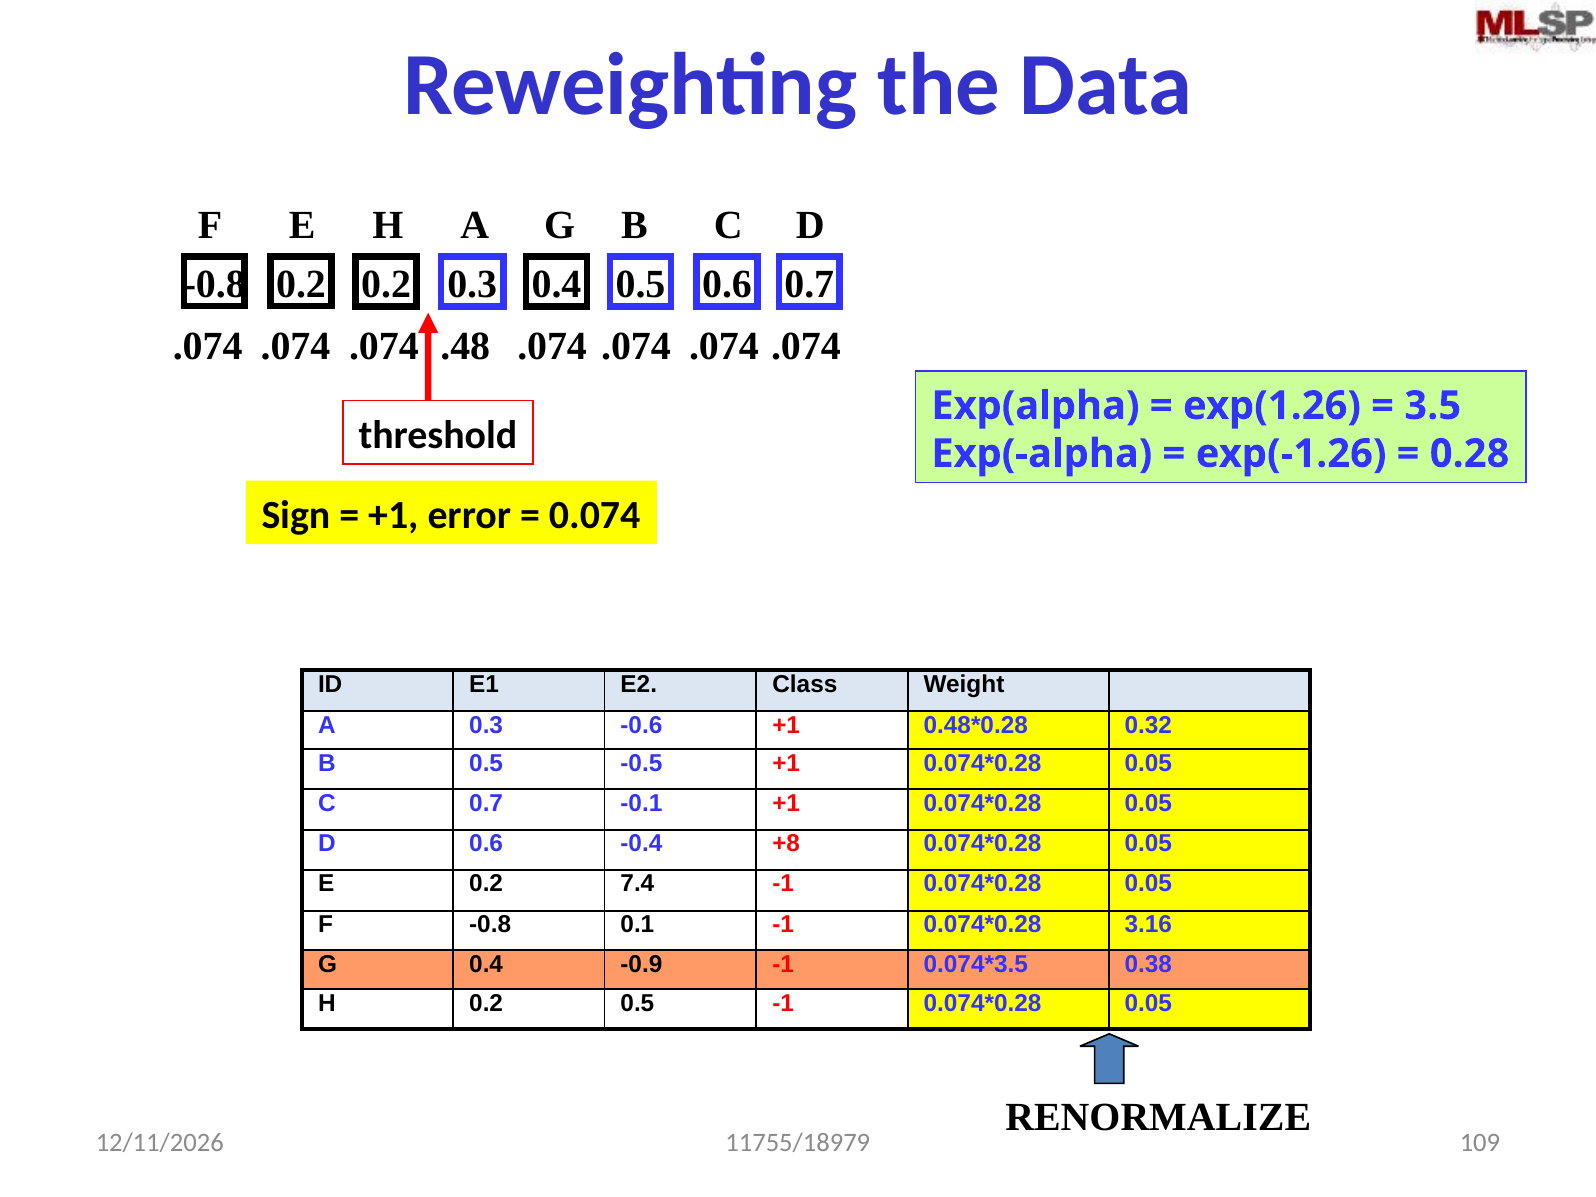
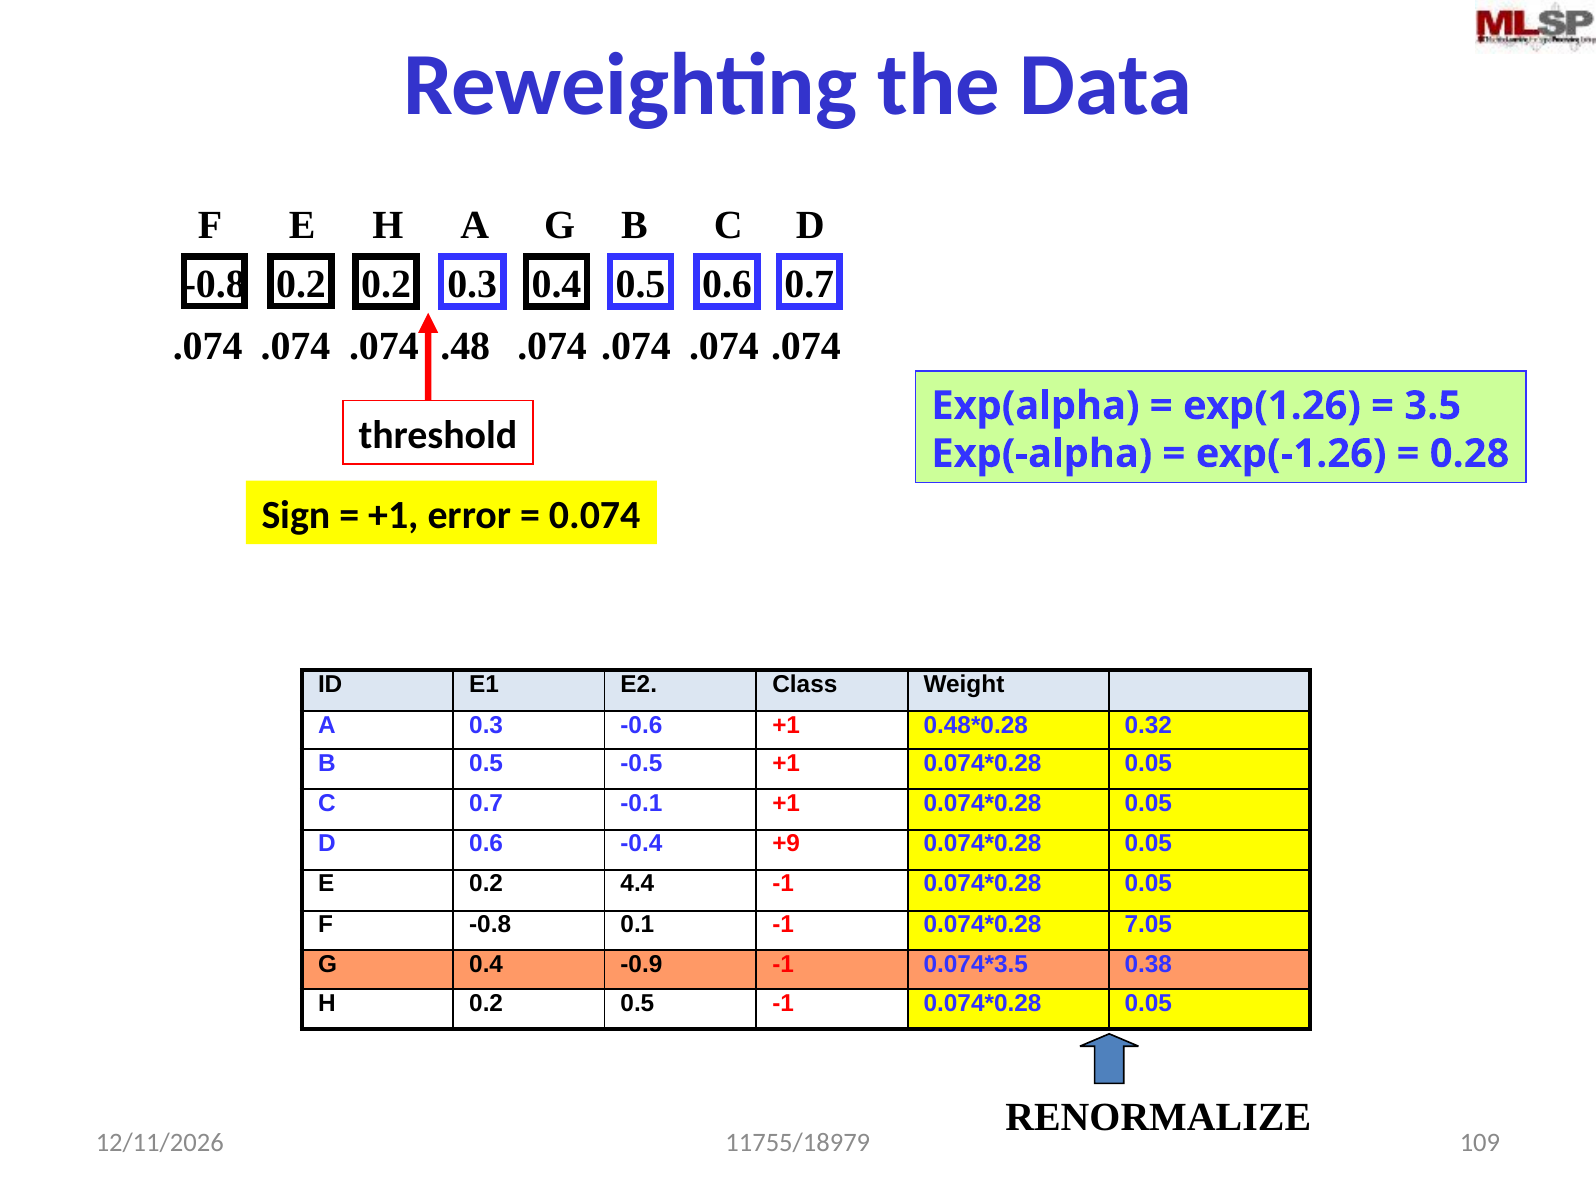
+8: +8 -> +9 (786, 844)
7.4: 7.4 -> 4.4 (637, 884)
3.16: 3.16 -> 7.05 (1148, 925)
